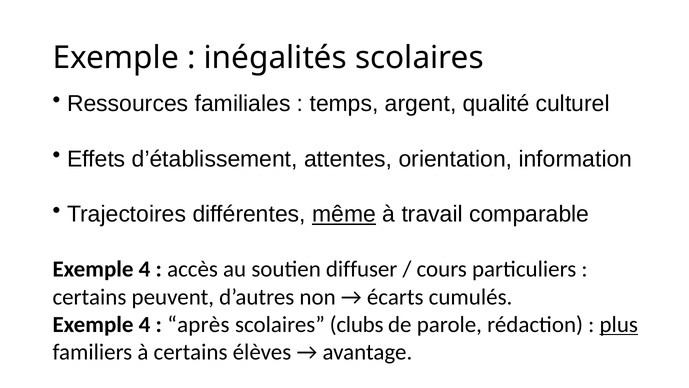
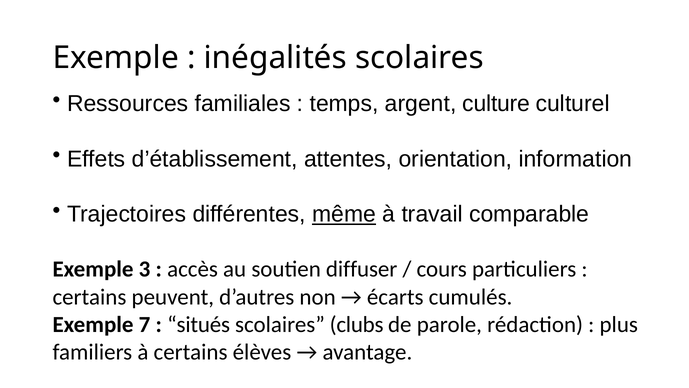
qualité: qualité -> culture (496, 104)
4: 4 -> 3 (145, 269)
4: 4 -> 7 (145, 324)
après: après -> situés (199, 324)
plus underline: present -> none (619, 324)
